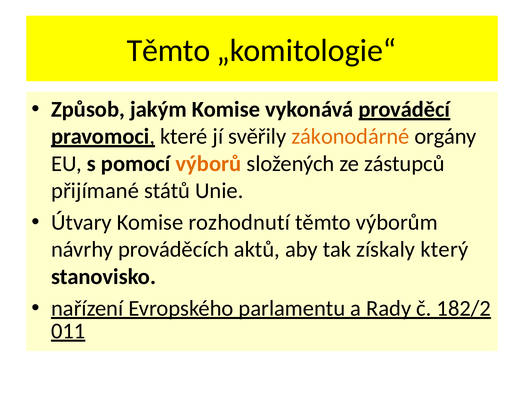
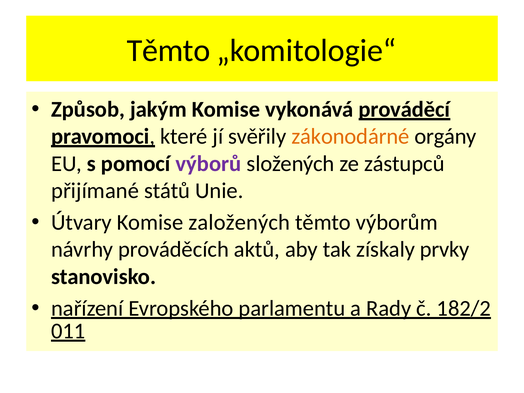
výborů colour: orange -> purple (208, 164)
rozhodnutí: rozhodnutí -> založených (239, 222)
který: který -> prvky (445, 250)
